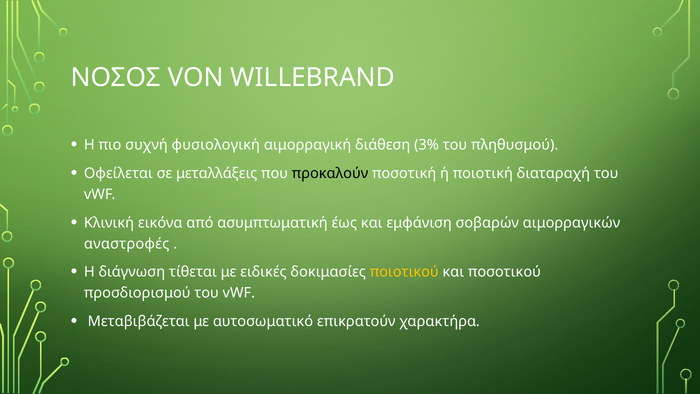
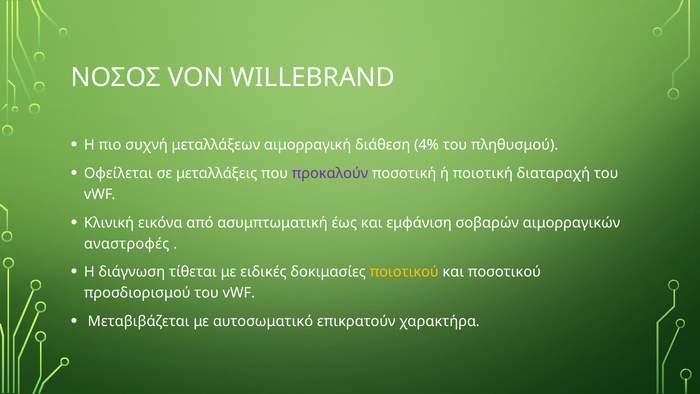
φυσιολογική: φυσιολογική -> μεταλλάξεων (216, 145)
3%: 3% -> 4% (427, 145)
προκαλούν colour: black -> purple (330, 173)
